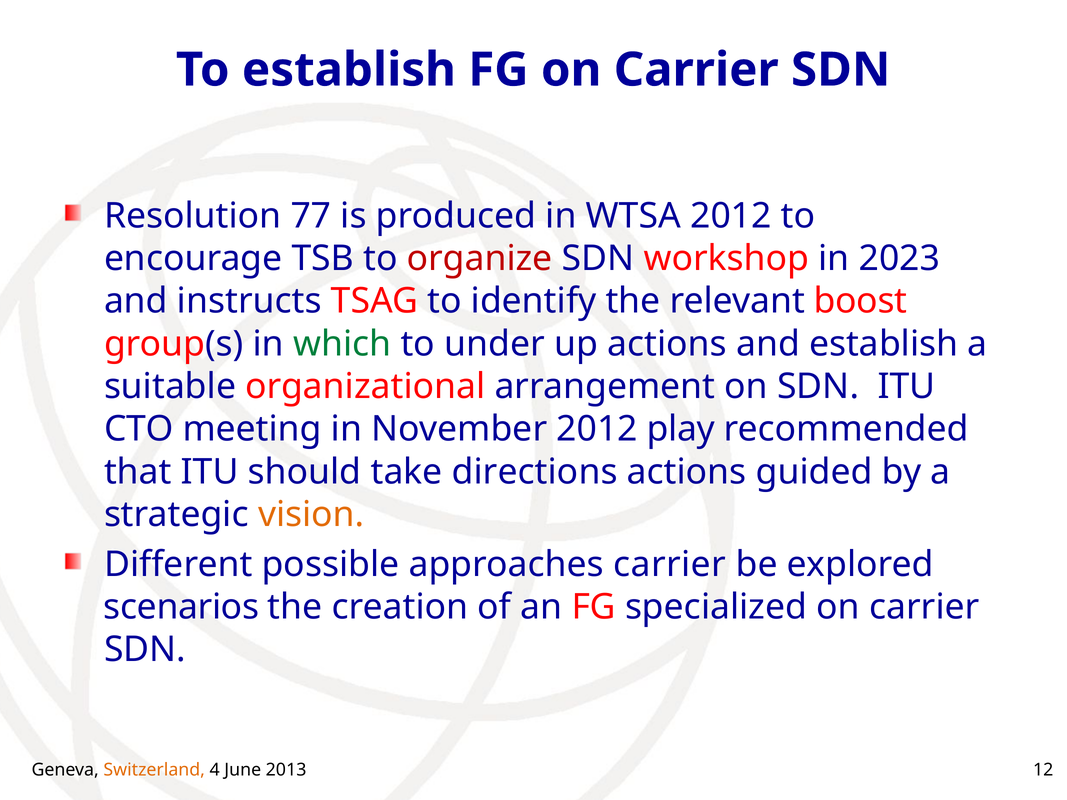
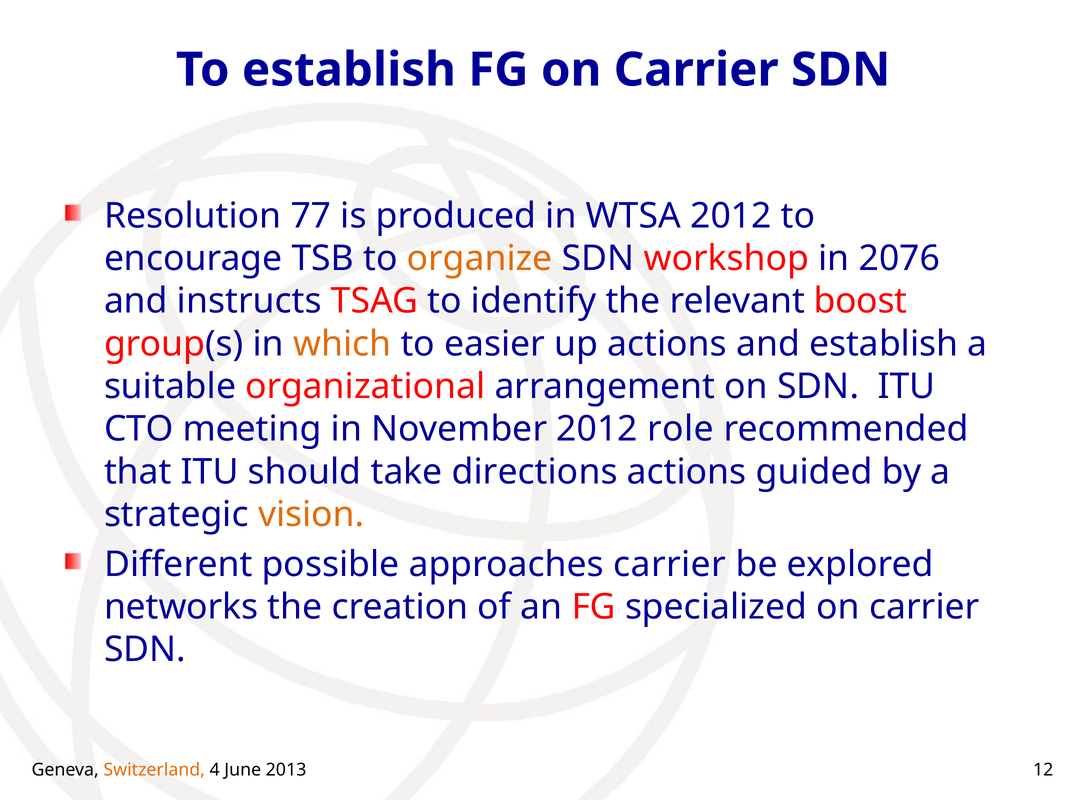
organize colour: red -> orange (480, 259)
2023: 2023 -> 2076 (899, 259)
which colour: green -> orange (342, 344)
under: under -> easier (495, 344)
play: play -> role (681, 429)
scenarios: scenarios -> networks (181, 607)
